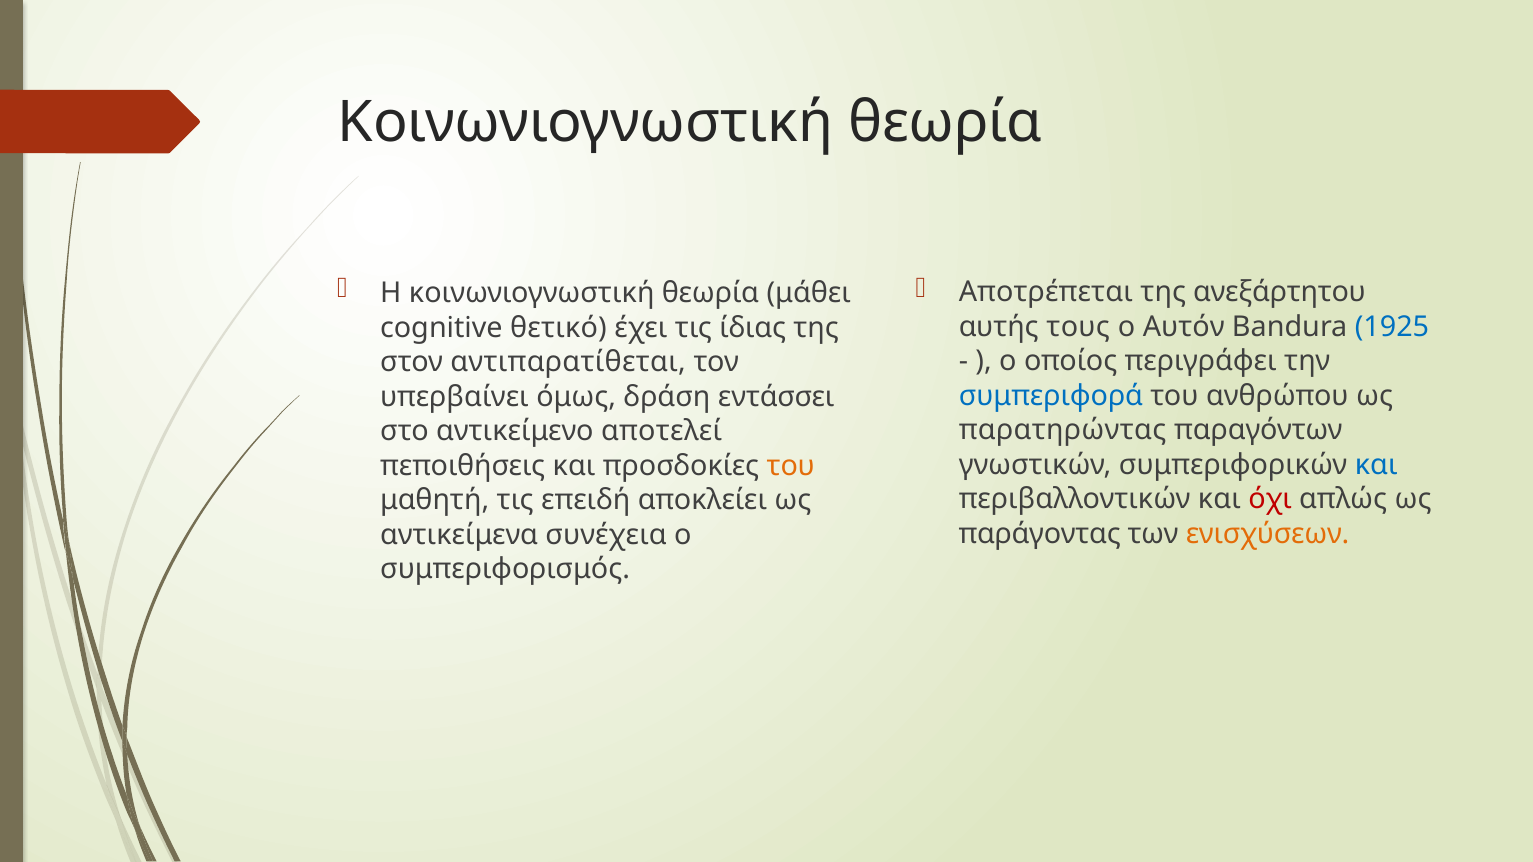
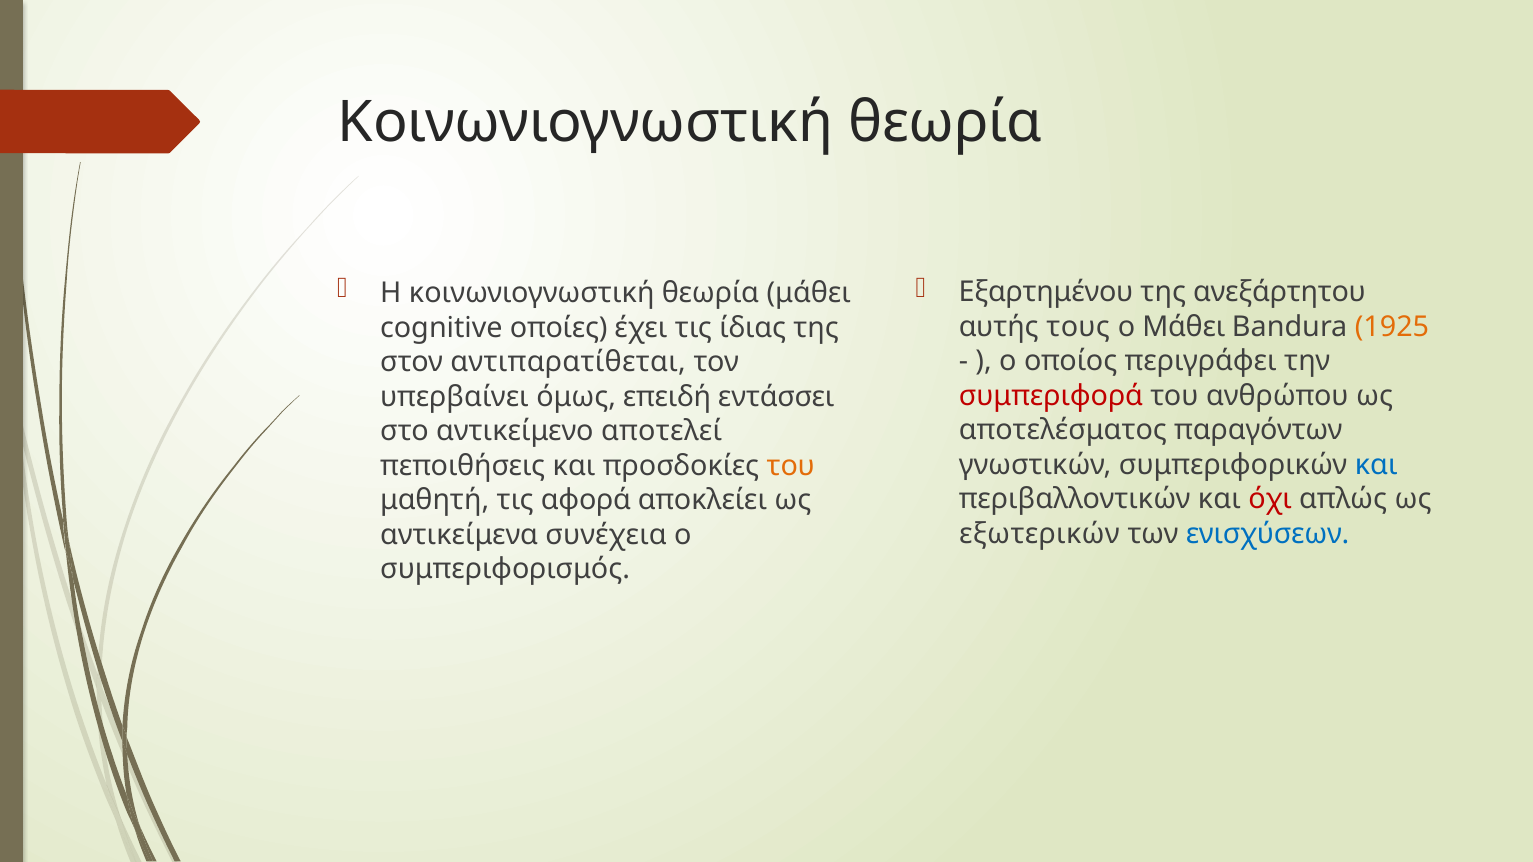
Αποτρέπεται: Αποτρέπεται -> Εξαρτημένου (1046, 292)
ο Αυτόν: Αυτόν -> Μάθει (1184, 327)
1925 colour: blue -> orange (1392, 327)
θετικό: θετικό -> οποίες (559, 328)
συμπεριφορά colour: blue -> red (1051, 396)
δράση: δράση -> επειδή (667, 397)
παρατηρώντας: παρατηρώντας -> αποτελέσματος (1063, 430)
επειδή: επειδή -> αφορά (586, 500)
παράγοντας: παράγοντας -> εξωτερικών (1039, 534)
ενισχύσεων colour: orange -> blue (1268, 534)
